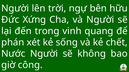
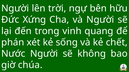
công: công -> chúa (30, 65)
